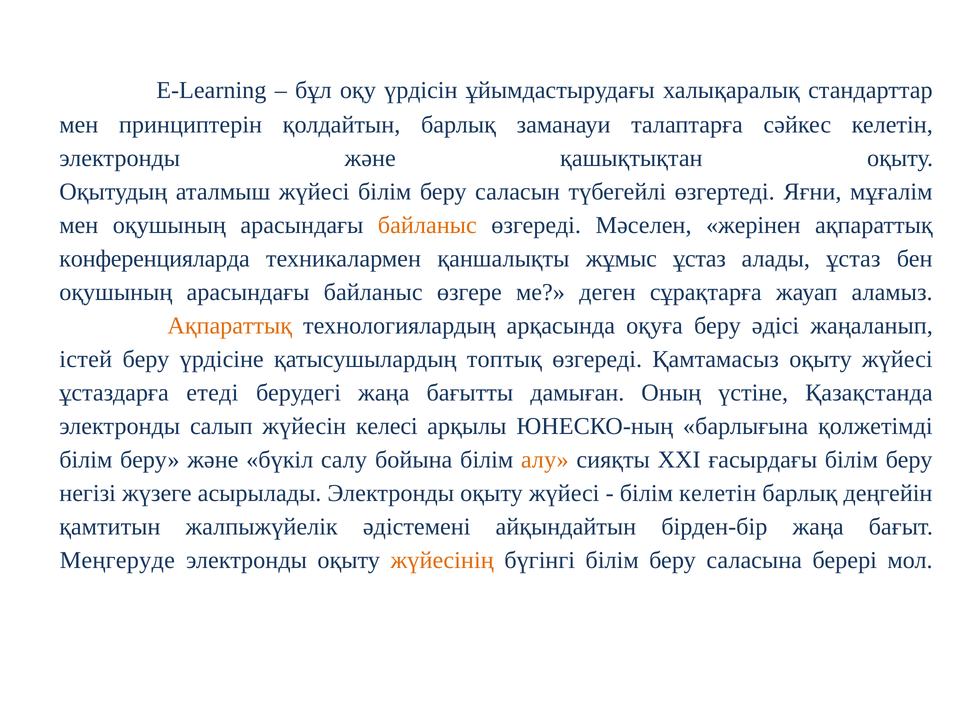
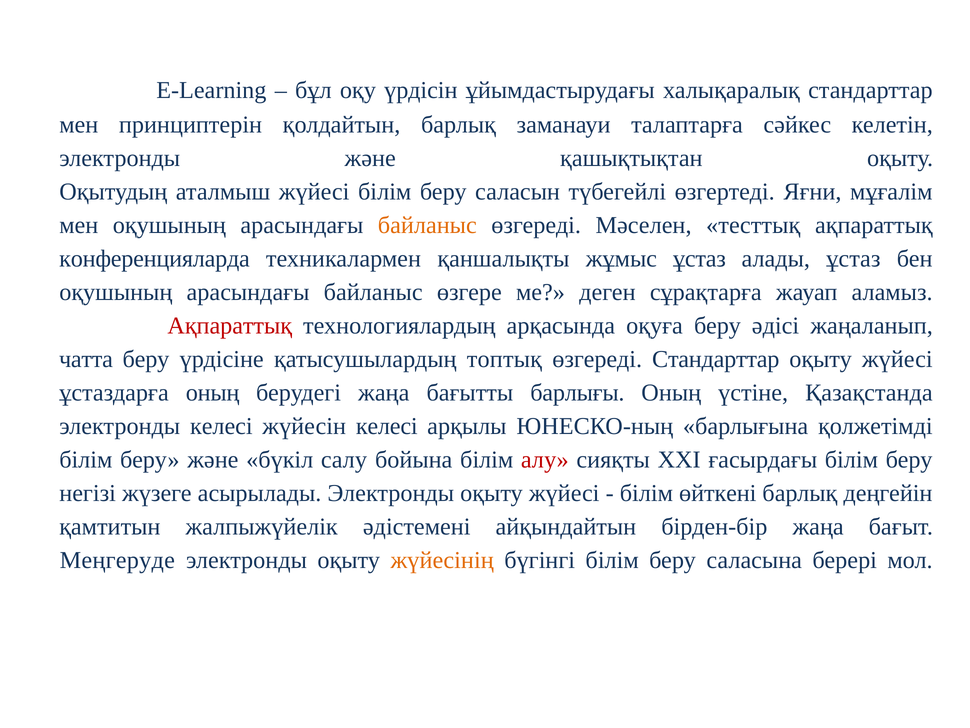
жерінен: жерінен -> тесттық (753, 225)
Ақпараттық colour: orange -> red (230, 325)
істей: істей -> чатта (86, 359)
өзгереді Қамтамасыз: Қамтамасыз -> Стандарттар (716, 359)
ұстаздарға етеді: етеді -> оның (213, 392)
дамыған: дамыған -> барлығы (577, 392)
электронды салып: салып -> келесі (221, 426)
алу colour: orange -> red (545, 459)
білім келетін: келетін -> өйткені (718, 493)
